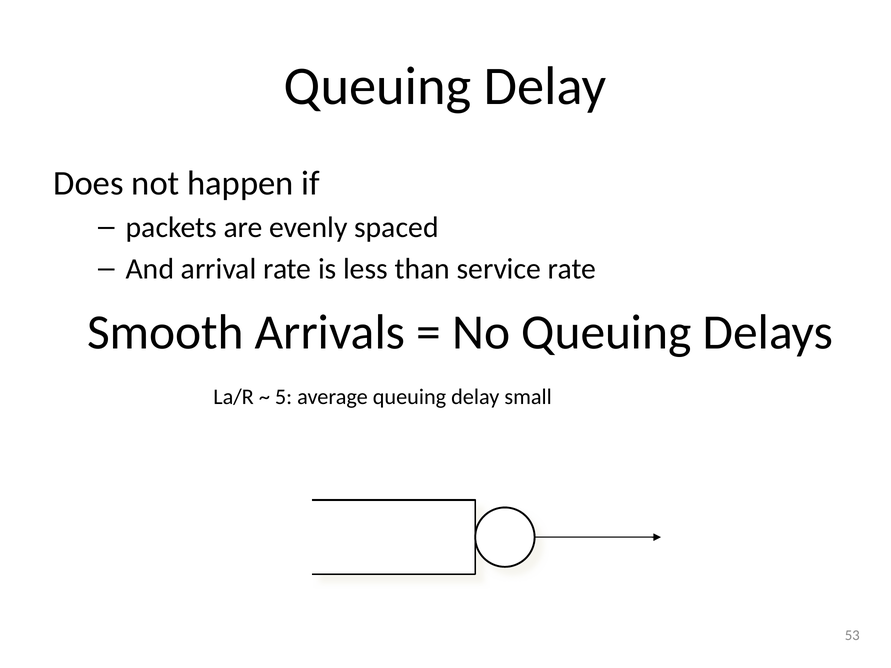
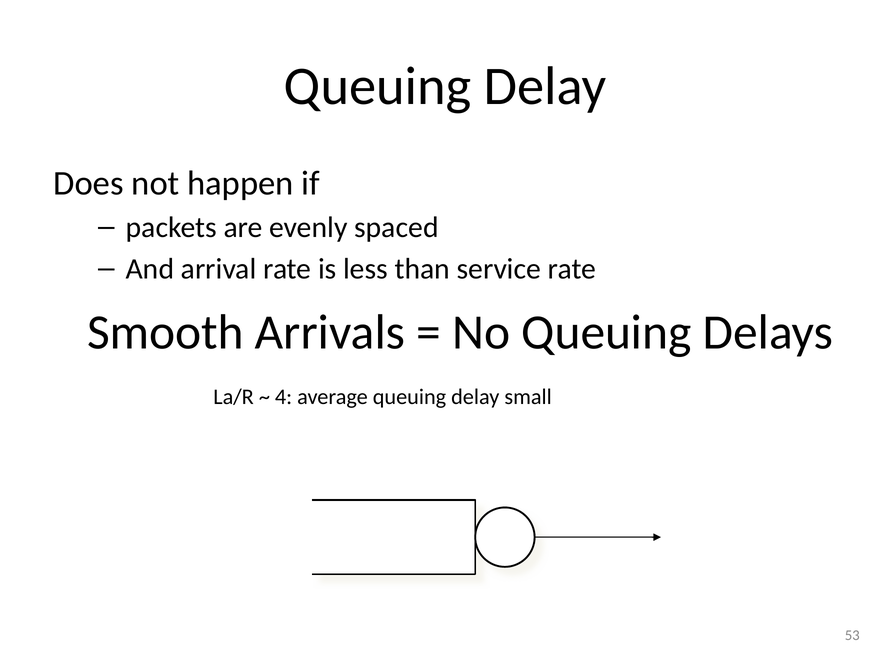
5: 5 -> 4 (284, 397)
